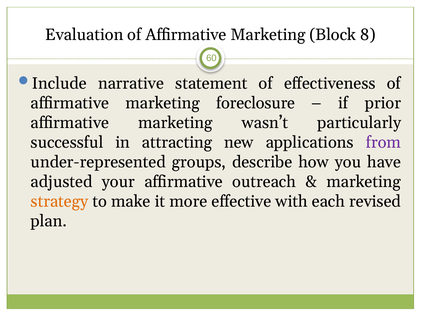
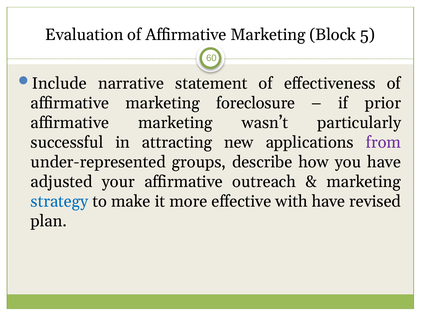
8: 8 -> 5 (368, 35)
strategy colour: orange -> blue (59, 201)
with each: each -> have (328, 201)
